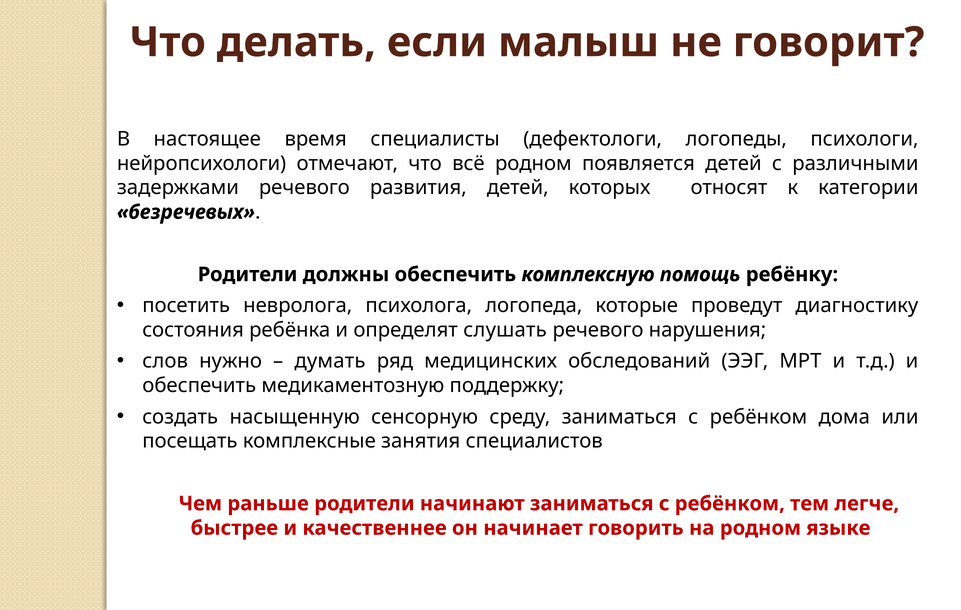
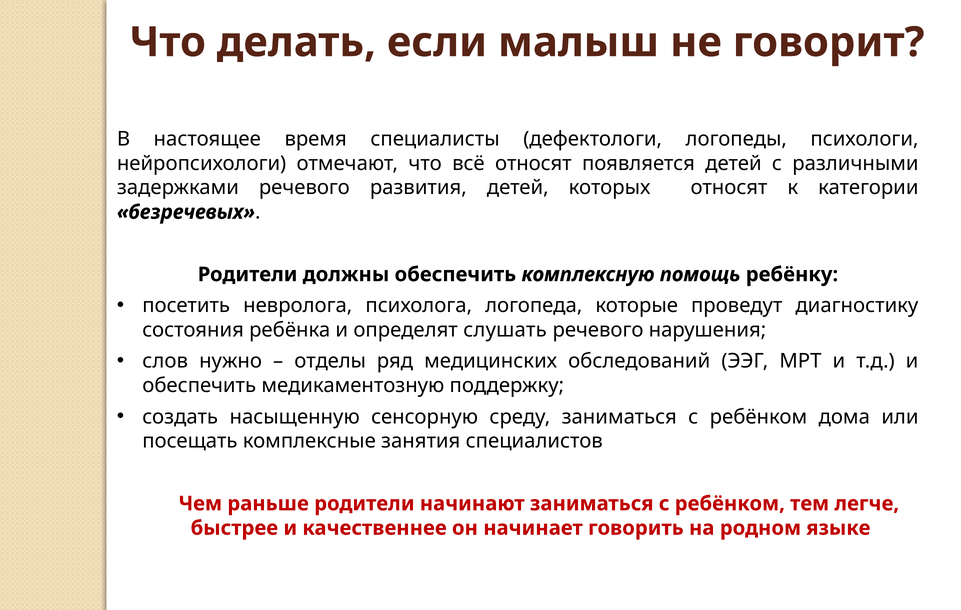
всё родном: родном -> относят (533, 163)
думать: думать -> отделы (330, 361)
